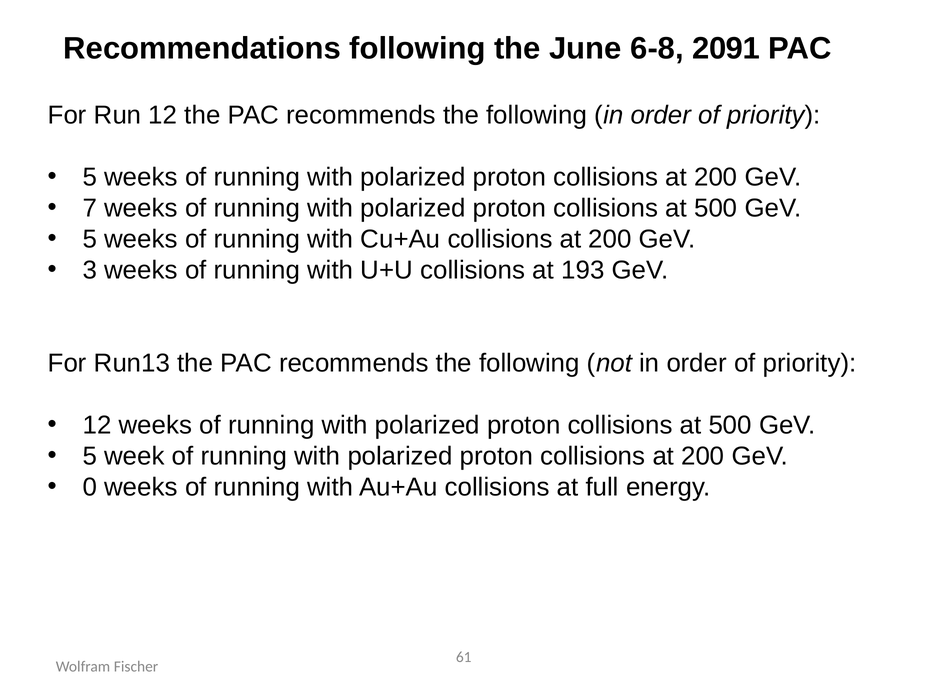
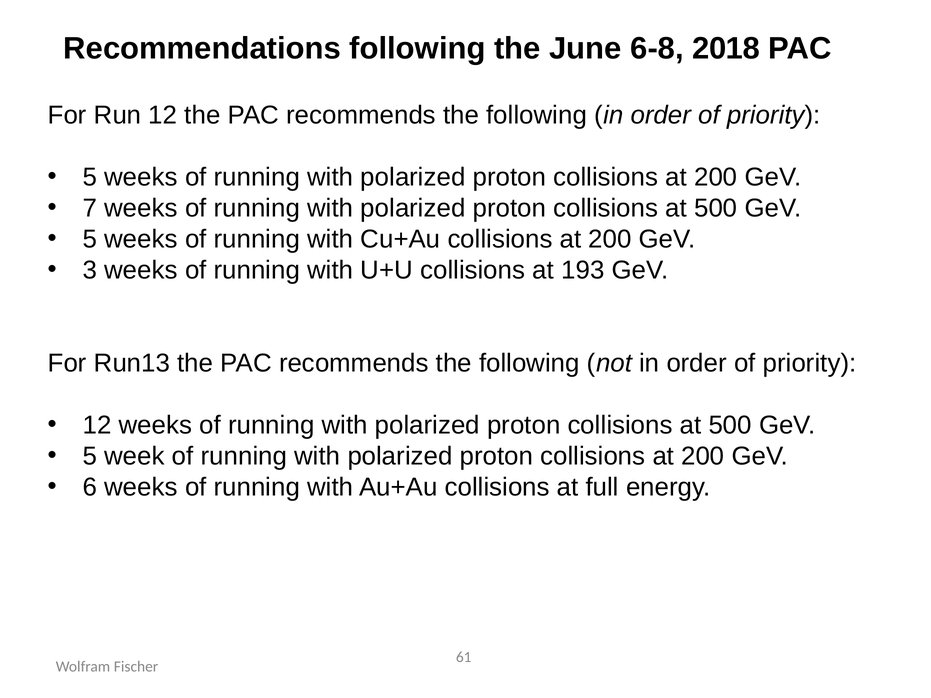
2091: 2091 -> 2018 (726, 49)
0: 0 -> 6 (90, 488)
